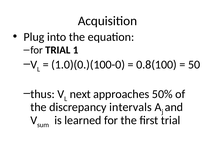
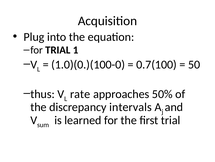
0.8(100: 0.8(100 -> 0.7(100 (156, 64)
next: next -> rate (80, 94)
